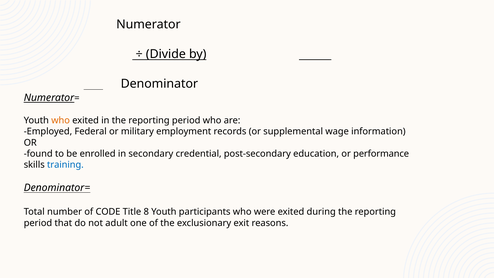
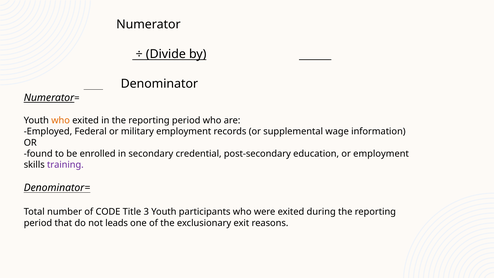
or performance: performance -> employment (381, 154)
training colour: blue -> purple (65, 165)
8: 8 -> 3 (146, 212)
adult: adult -> leads (117, 223)
